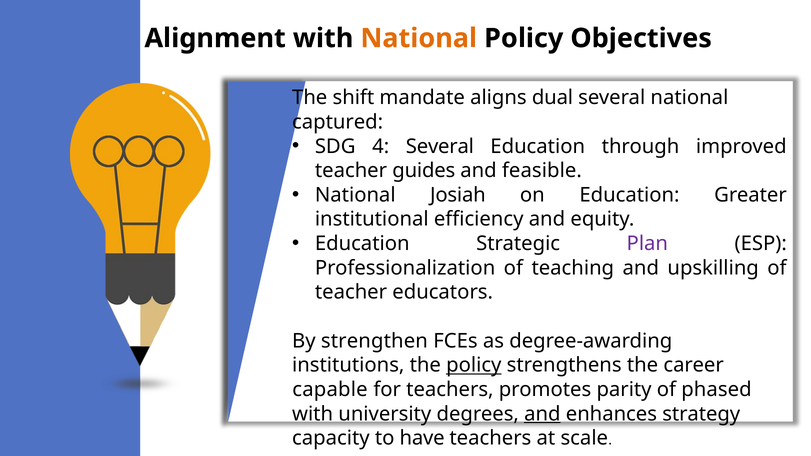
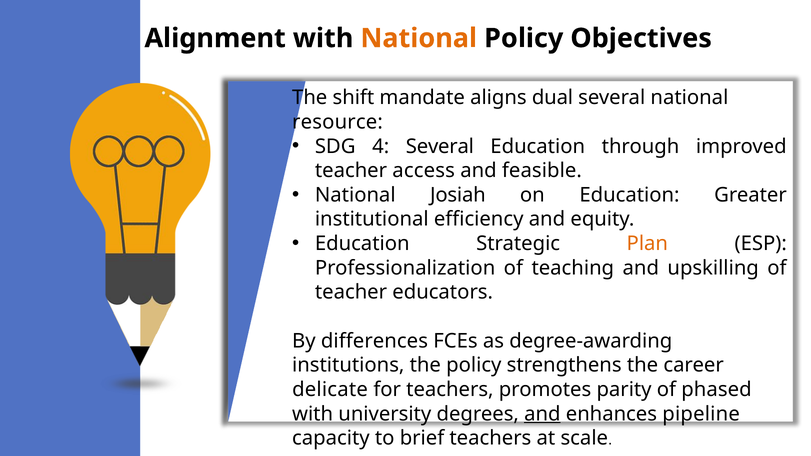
captured: captured -> resource (338, 122)
guides: guides -> access (424, 171)
Plan colour: purple -> orange (647, 244)
strengthen: strengthen -> differences (374, 341)
policy underline: present -> none (474, 365)
capable: capable -> delicate (330, 390)
strategy: strategy -> pipeline (701, 414)
have: have -> brief (422, 438)
